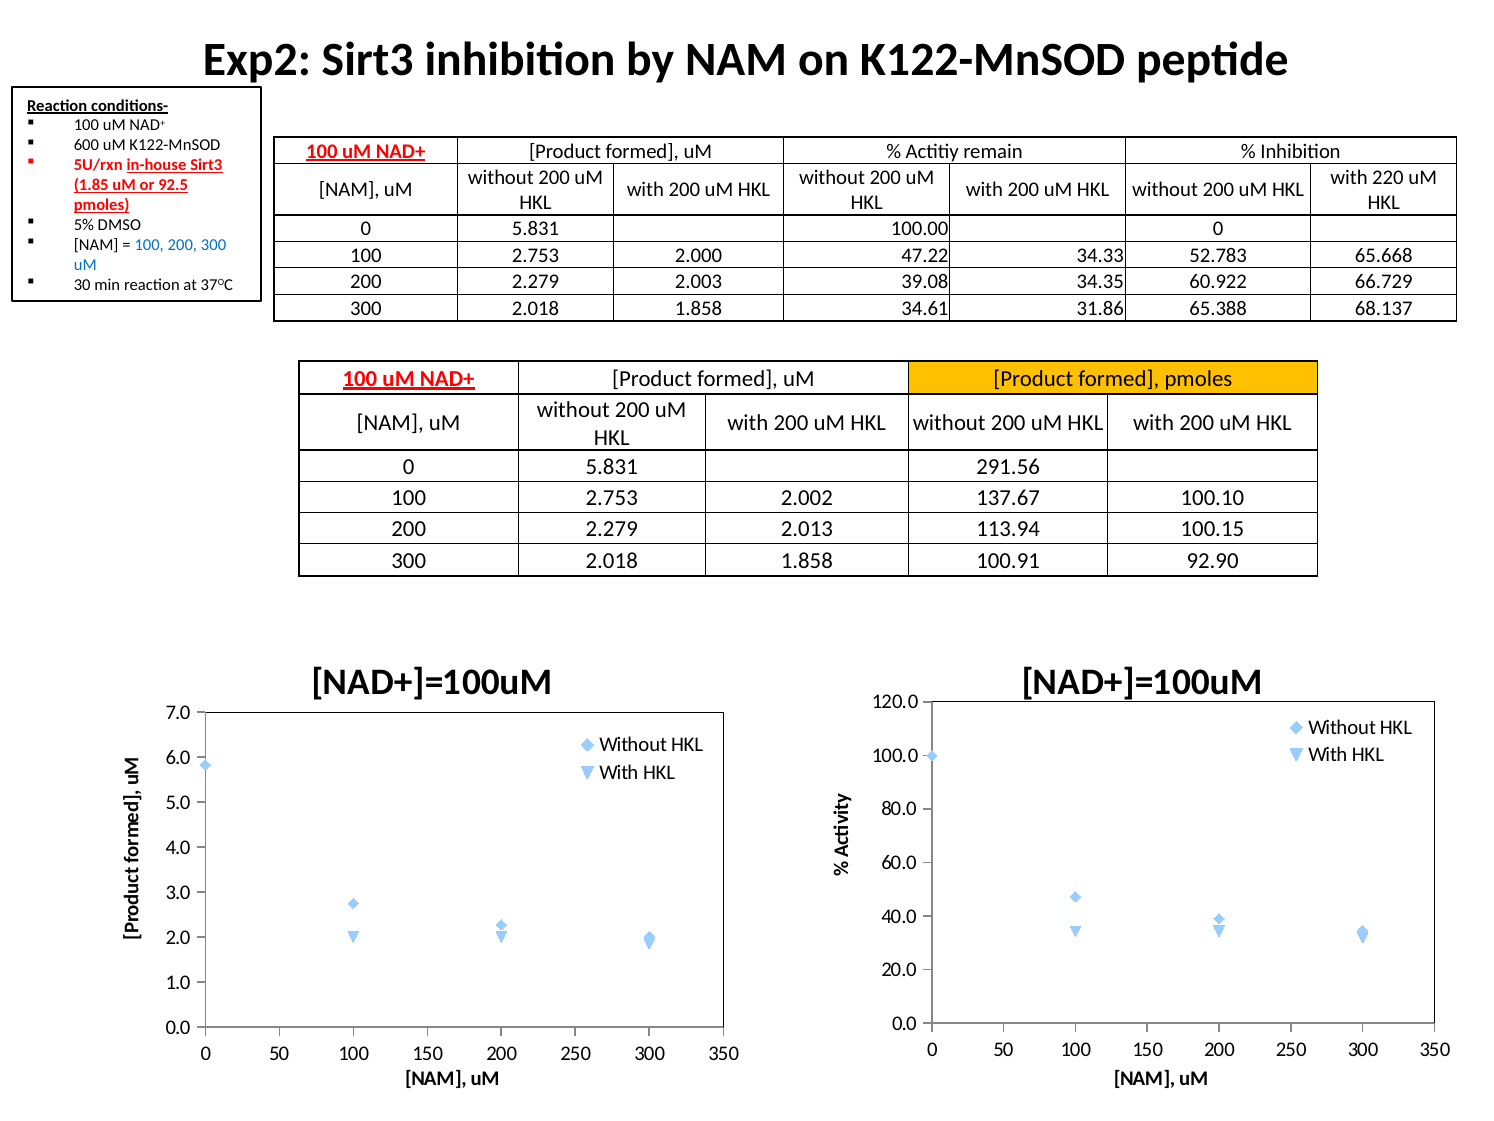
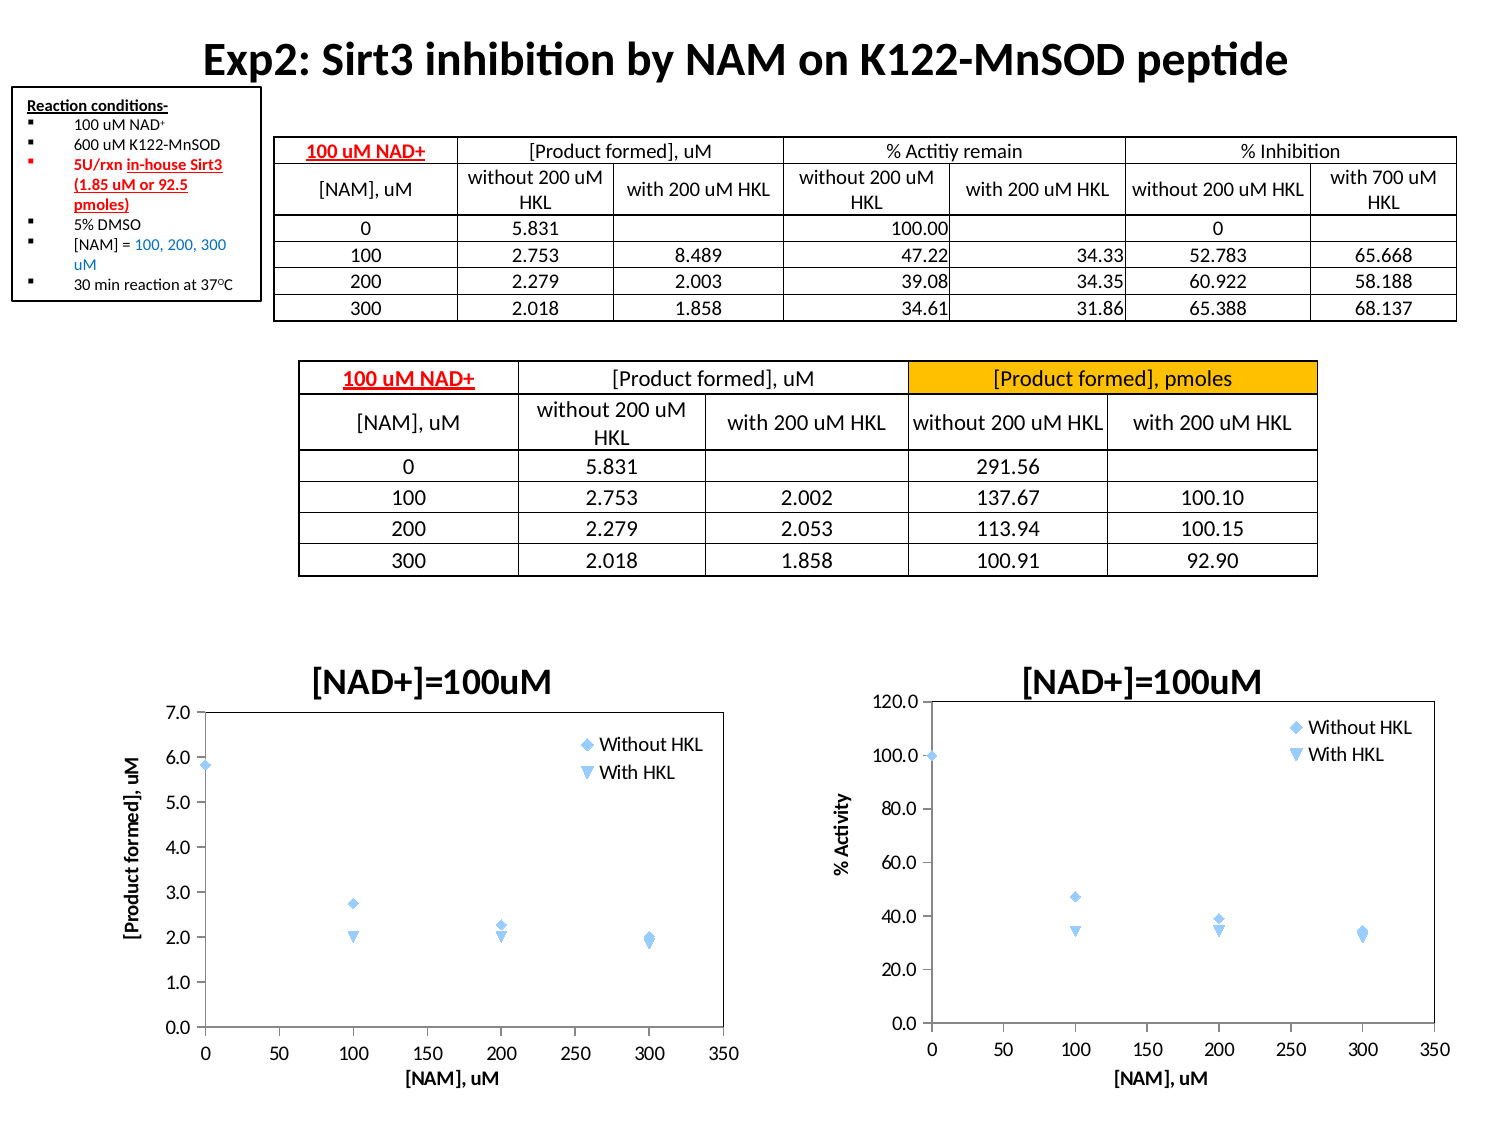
220: 220 -> 700 (1388, 178)
2.000: 2.000 -> 8.489 (699, 255)
66.729: 66.729 -> 58.188 (1384, 282)
2.013: 2.013 -> 2.053 (807, 529)
